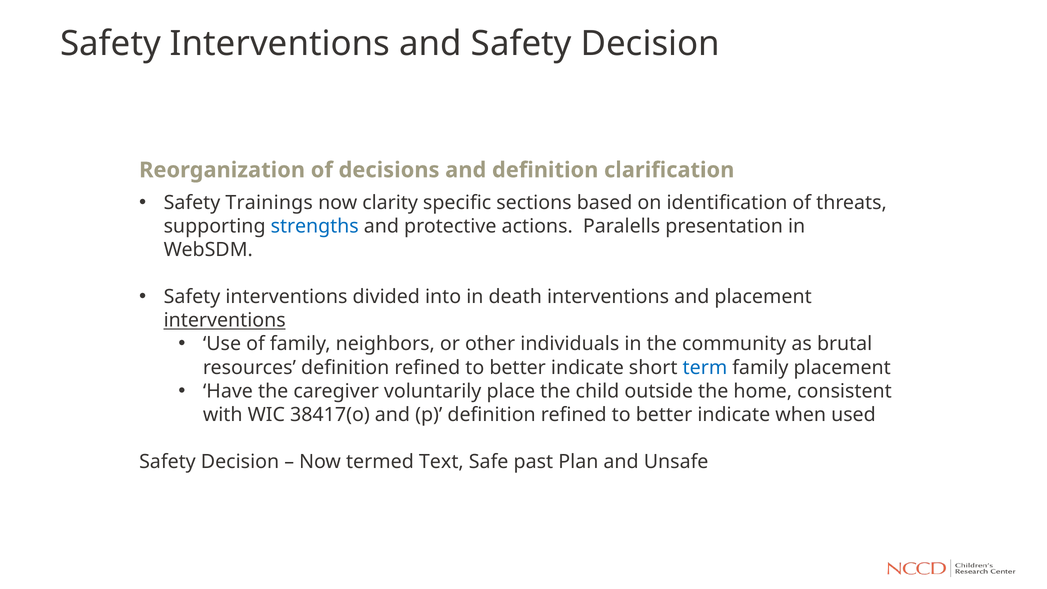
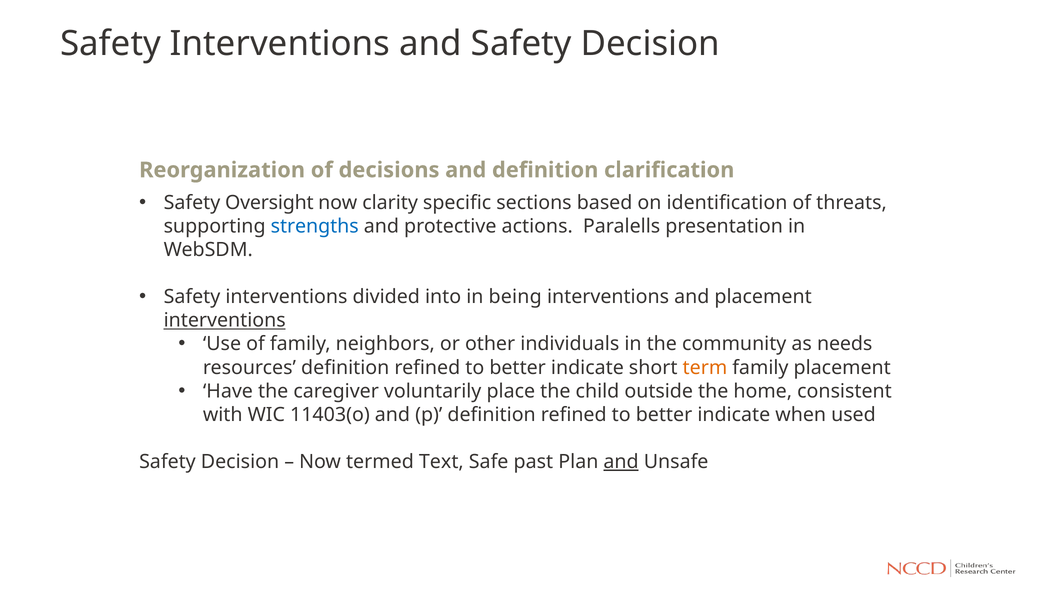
Trainings: Trainings -> Oversight (269, 203)
death: death -> being (515, 297)
brutal: brutal -> needs (845, 344)
term colour: blue -> orange (705, 368)
38417(o: 38417(o -> 11403(o (330, 415)
and underline: none -> present (621, 462)
